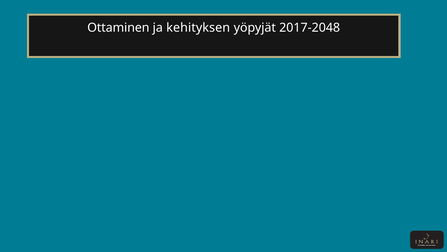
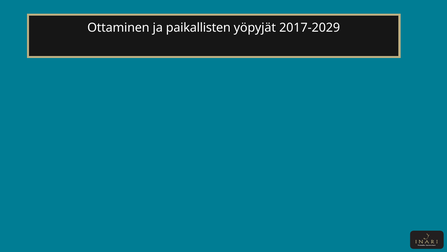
kehityksen: kehityksen -> paikallisten (198, 28)
2017-2048: 2017-2048 -> 2017-2029 (310, 28)
